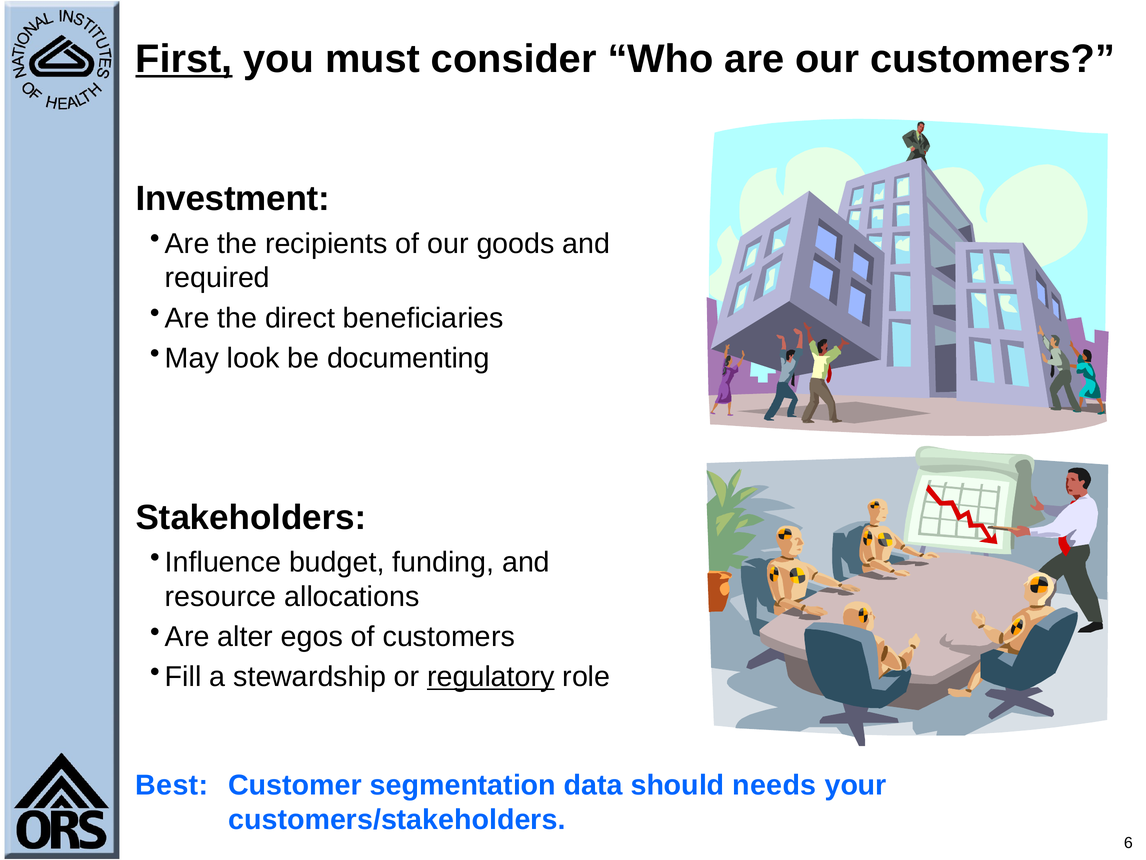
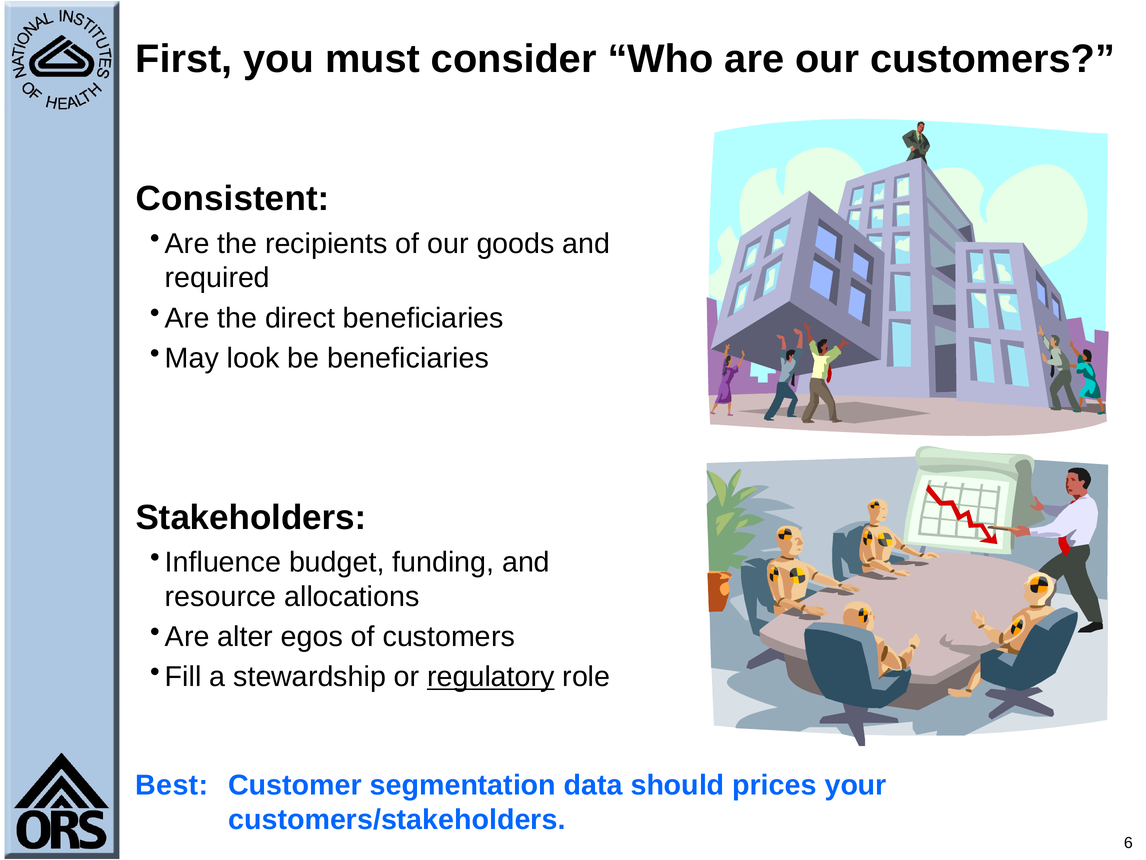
First underline: present -> none (184, 59)
Investment: Investment -> Consistent (233, 199)
be documenting: documenting -> beneficiaries (408, 358)
needs: needs -> prices (774, 785)
